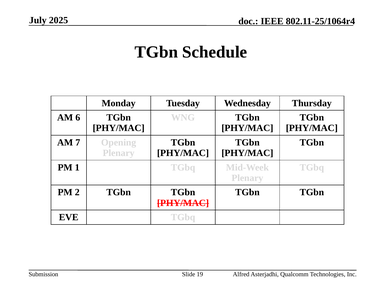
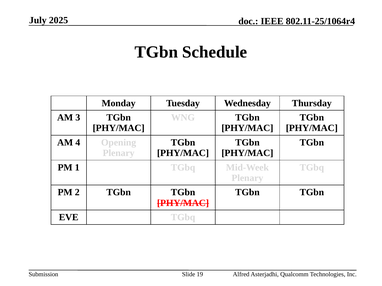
6: 6 -> 3 (78, 118)
7: 7 -> 4 (78, 143)
